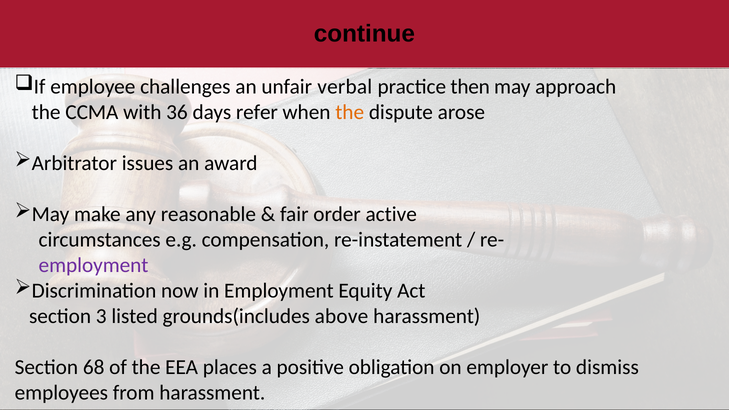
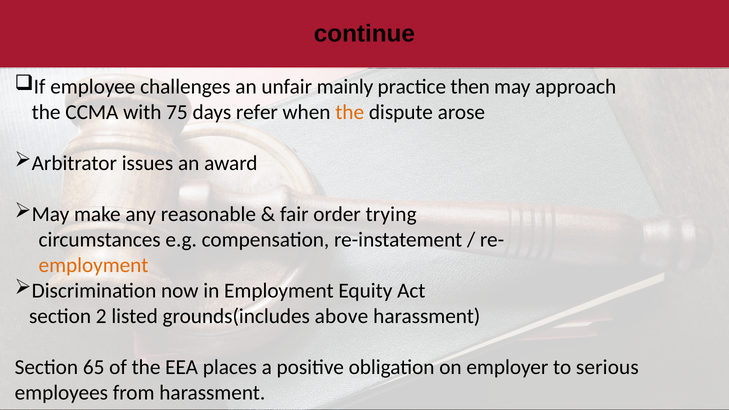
verbal: verbal -> mainly (345, 87)
36: 36 -> 75 (177, 112)
active: active -> trying (391, 214)
employment colour: purple -> orange (94, 265)
3: 3 -> 2 (101, 316)
68: 68 -> 65 (94, 367)
dismiss: dismiss -> serious (607, 367)
